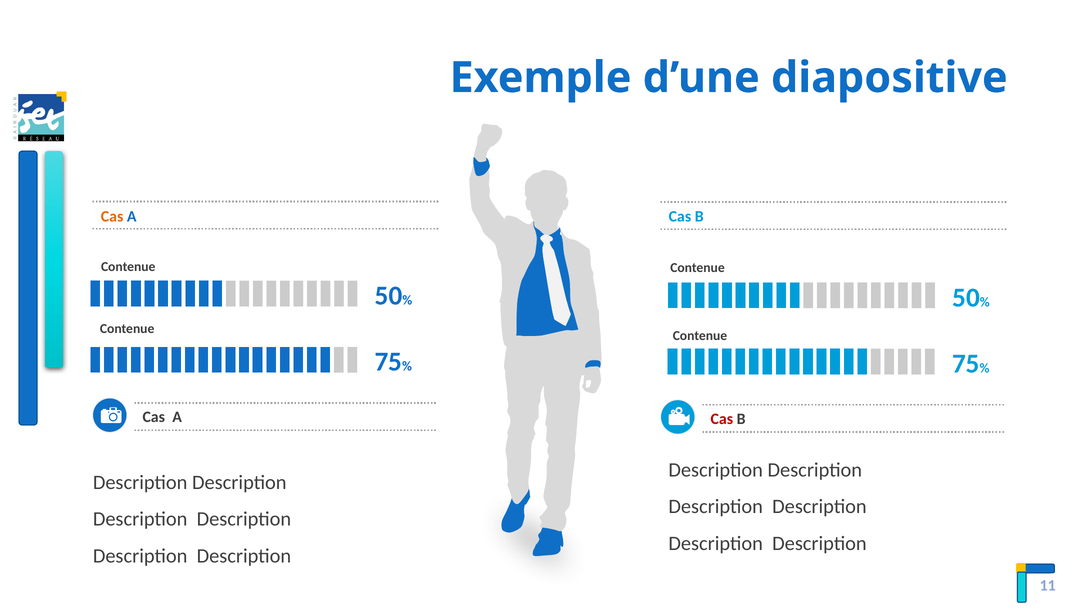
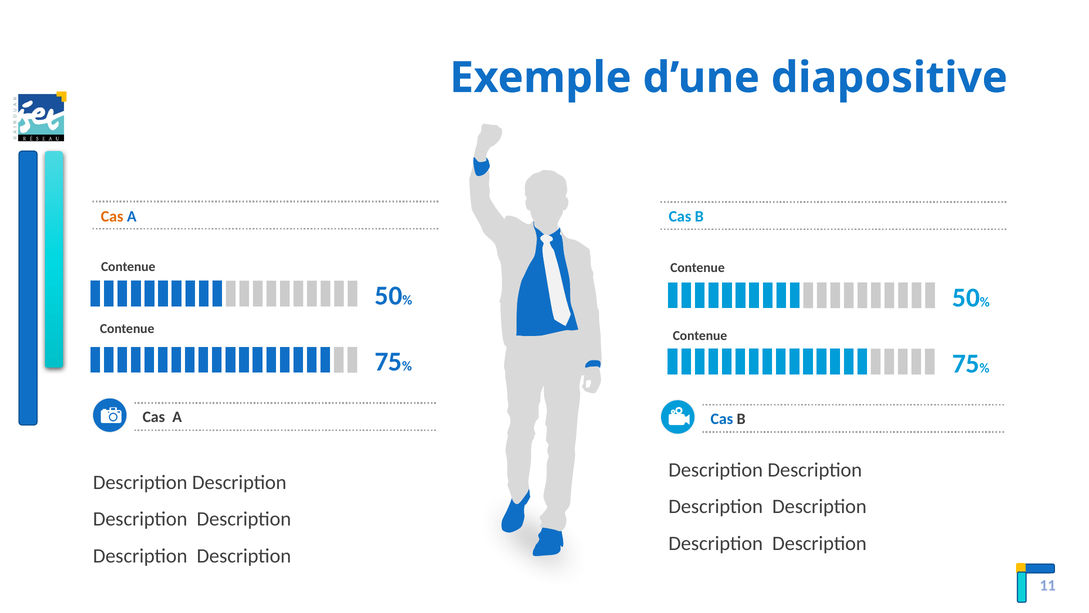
Cas colour: red -> blue (722, 419)
